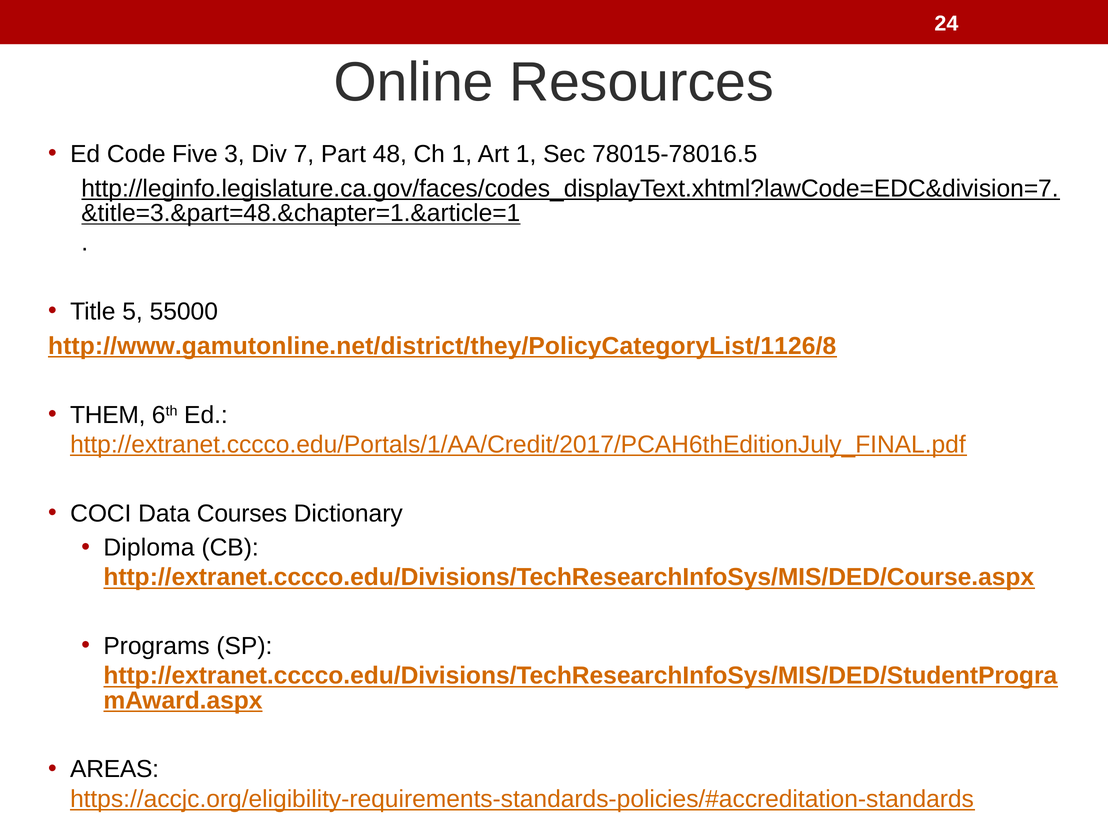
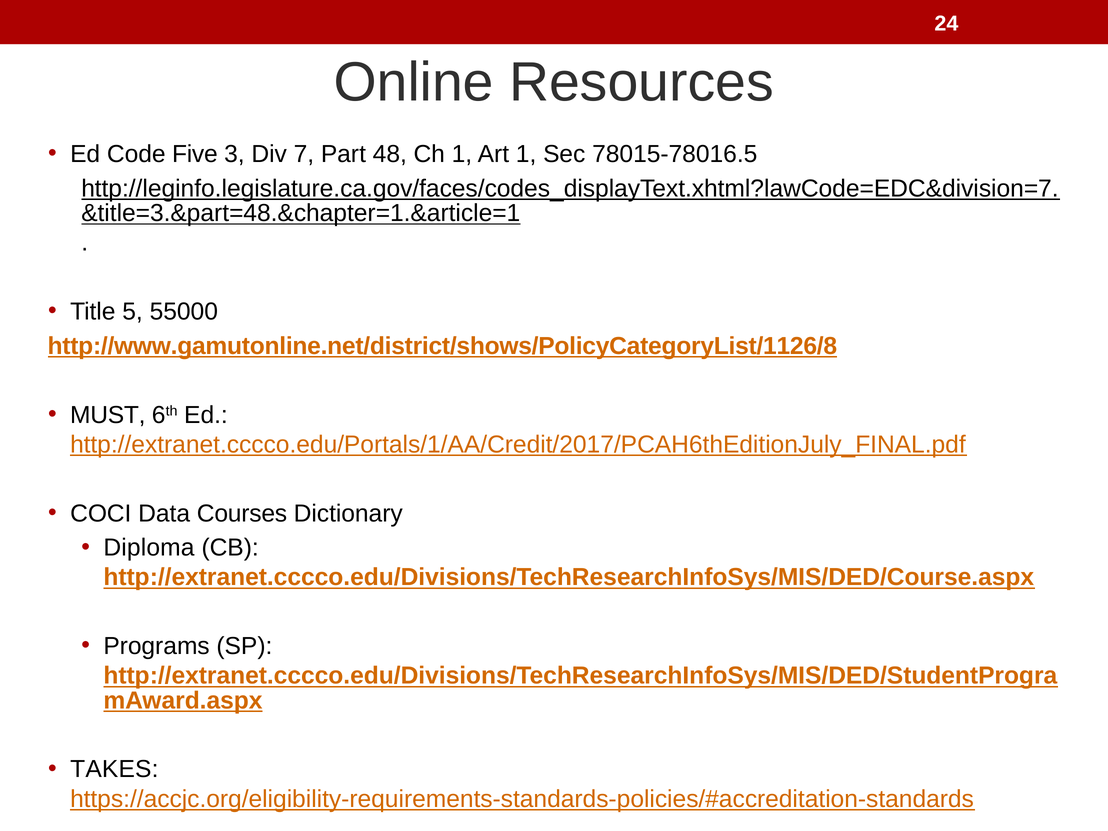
http://www.gamutonline.net/district/they/PolicyCategoryList/1126/8: http://www.gamutonline.net/district/they/PolicyCategoryList/1126/8 -> http://www.gamutonline.net/district/shows/PolicyCategoryList/1126/8 (442, 346)
THEM: THEM -> MUST (108, 415)
AREAS: AREAS -> TAKES (114, 769)
